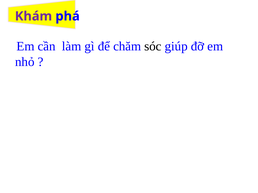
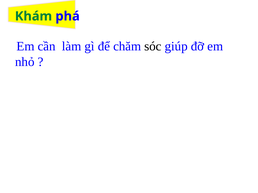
Khám colour: purple -> green (33, 16)
